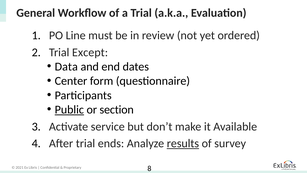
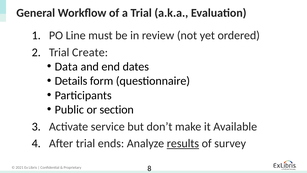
Except: Except -> Create (90, 52)
Center: Center -> Details (71, 81)
Public underline: present -> none (69, 109)
